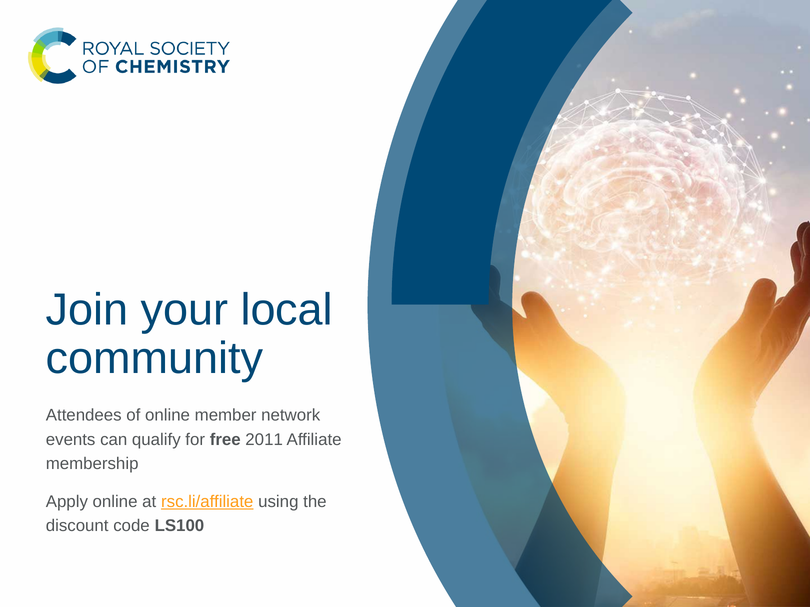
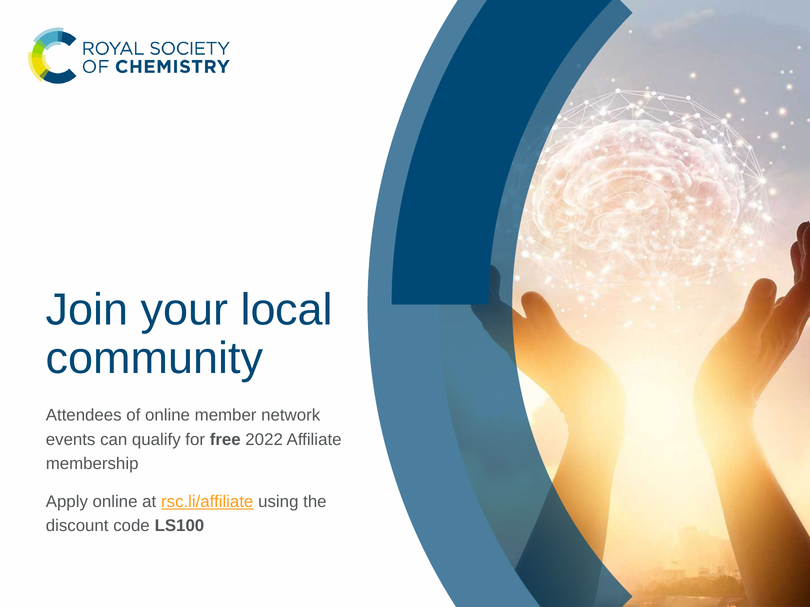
2011: 2011 -> 2022 (264, 440)
